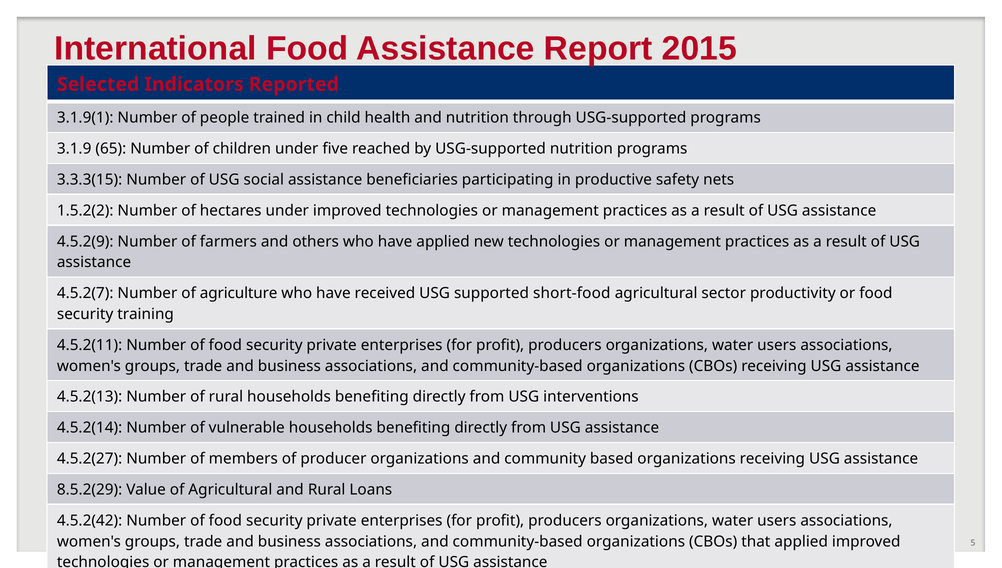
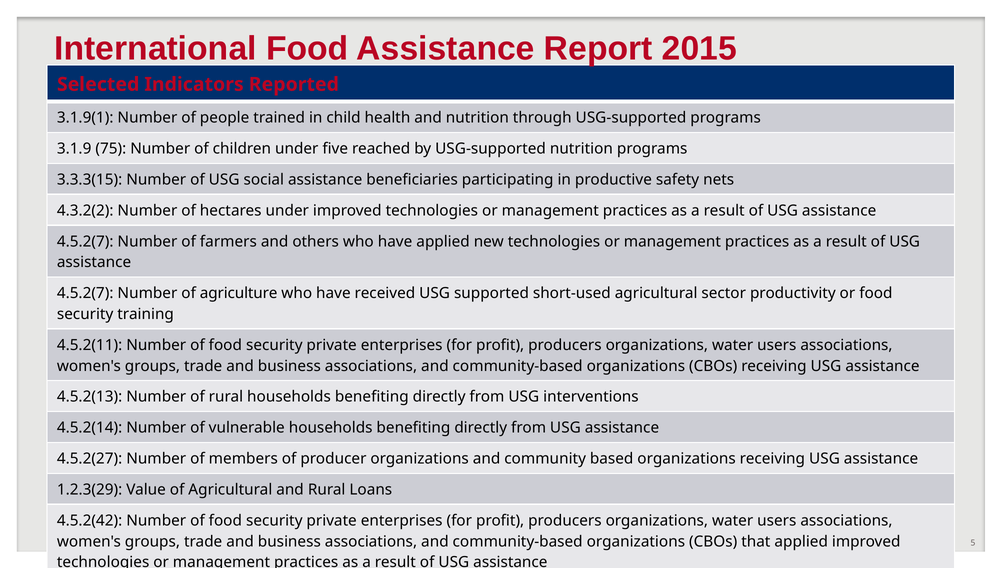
65: 65 -> 75 (111, 149)
1.5.2(2: 1.5.2(2 -> 4.3.2(2 (85, 211)
4.5.2(9: 4.5.2(9 -> 4.5.2(7 (85, 242)
short-food: short-food -> short-used (572, 293)
8.5.2(29: 8.5.2(29 -> 1.2.3(29 (90, 490)
